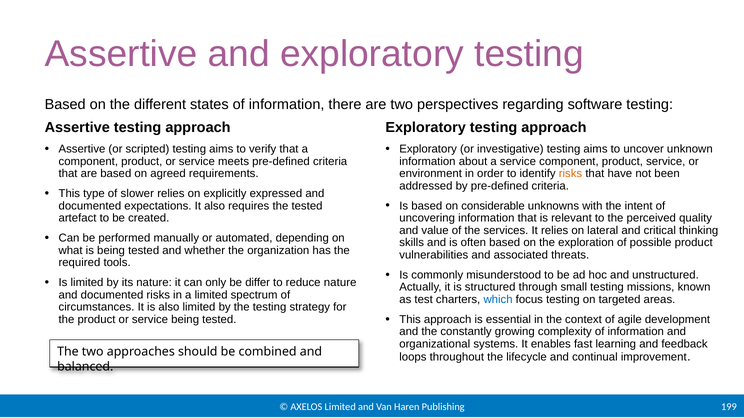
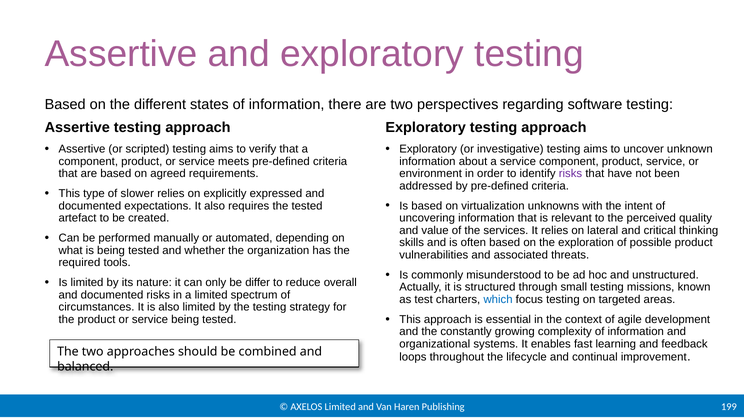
risks colour: orange -> purple (570, 174)
considerable: considerable -> virtualization (493, 206)
reduce nature: nature -> overall (340, 283)
